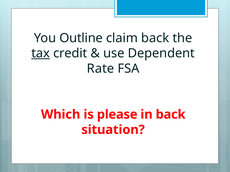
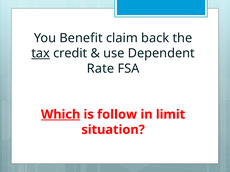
Outline: Outline -> Benefit (81, 38)
Which underline: none -> present (61, 115)
please: please -> follow (117, 115)
in back: back -> limit (171, 115)
